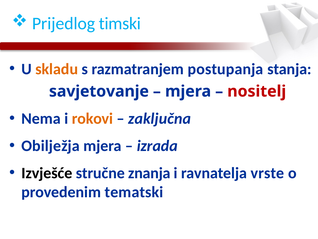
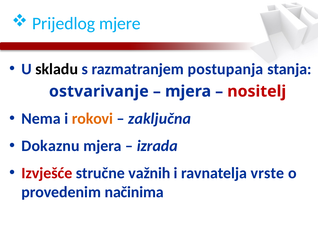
timski: timski -> mjere (120, 24)
skladu colour: orange -> black (57, 69)
savjetovanje: savjetovanje -> ostvarivanje (99, 91)
Obilježja: Obilježja -> Dokaznu (51, 146)
Izvješće colour: black -> red (47, 173)
znanja: znanja -> važnih (149, 173)
tematski: tematski -> načinima (134, 192)
